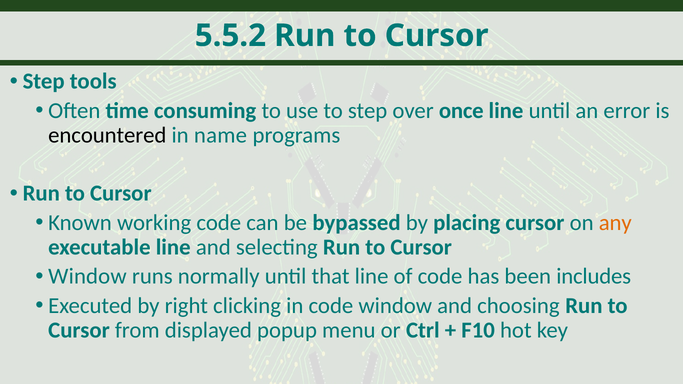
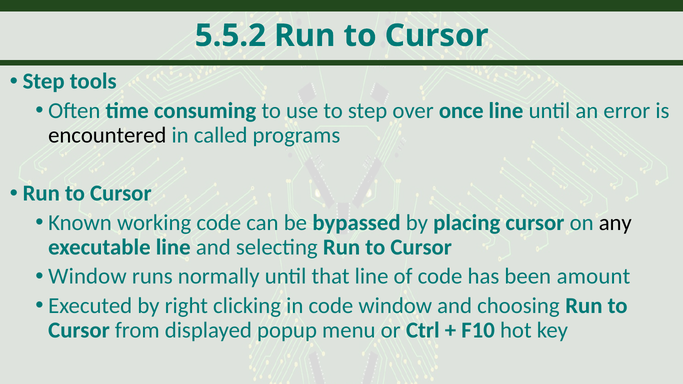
name: name -> called (221, 135)
any colour: orange -> black (615, 223)
includes: includes -> amount (593, 276)
